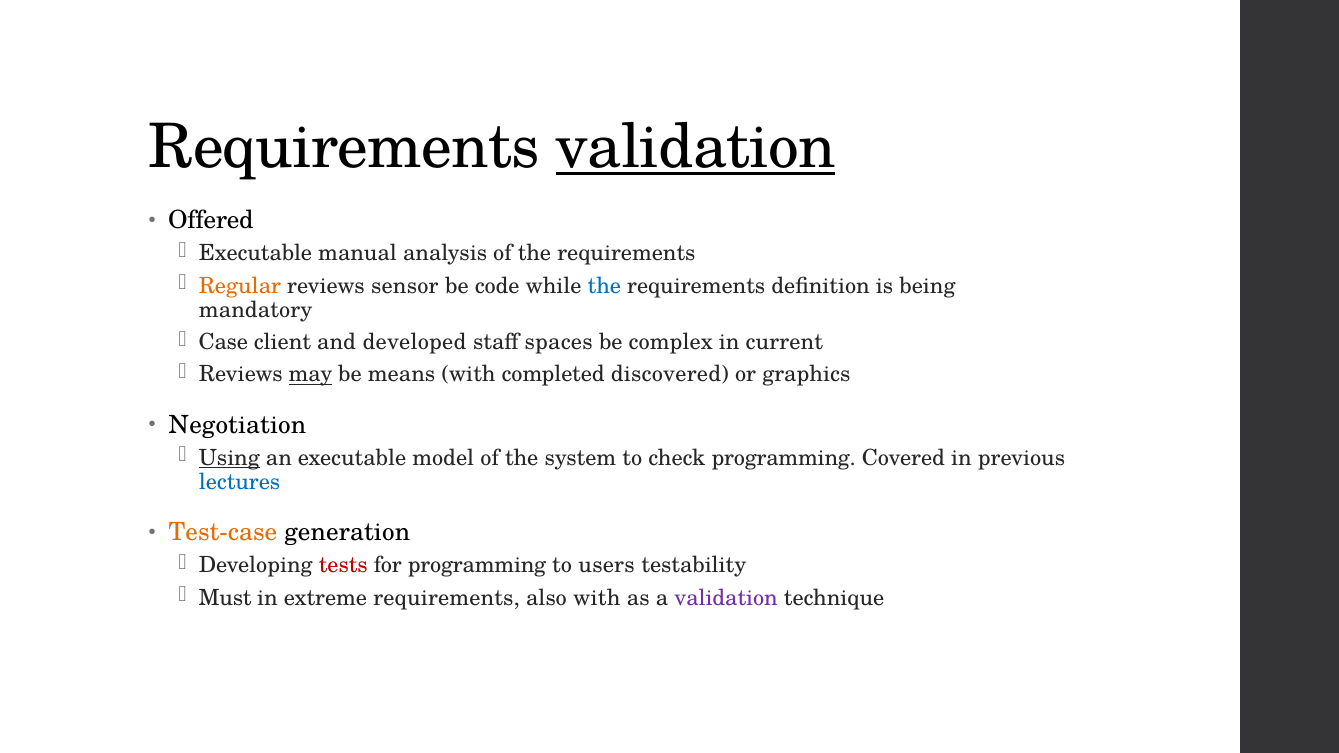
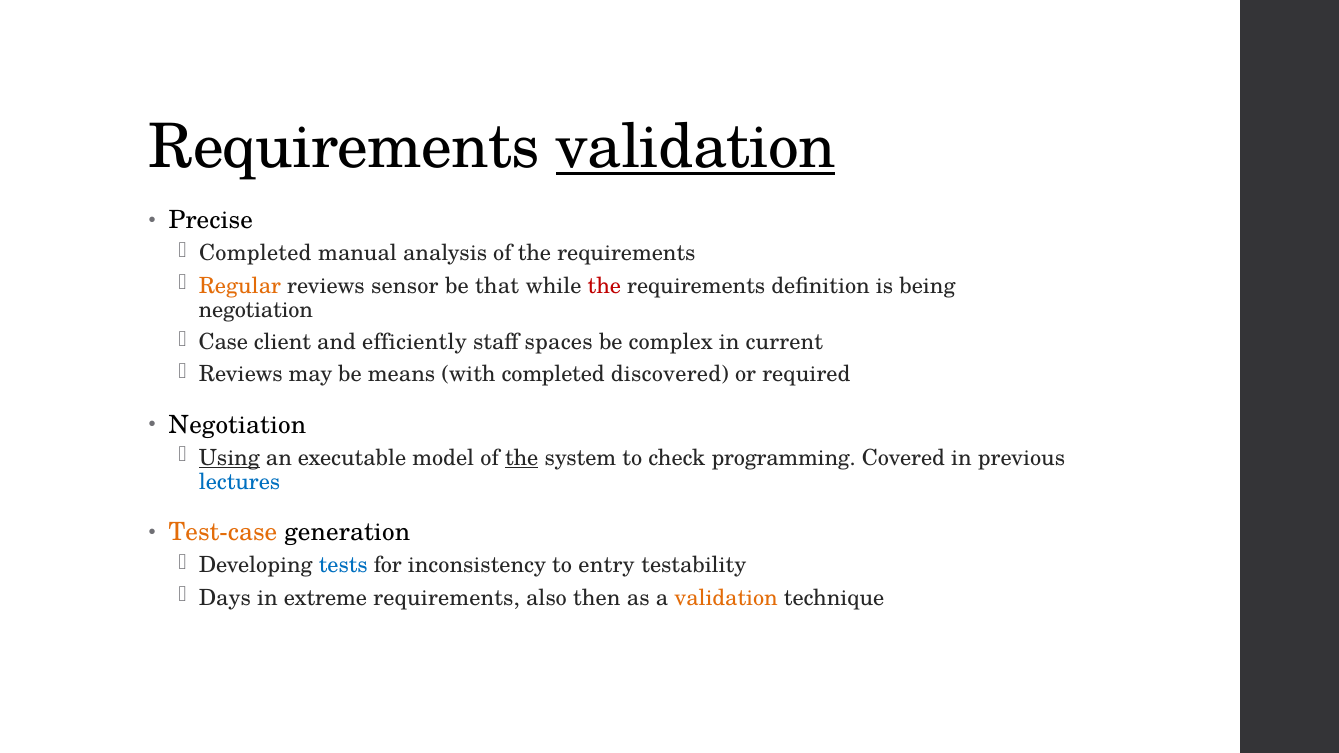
Offered: Offered -> Precise (211, 220)
Executable: Executable -> Completed (255, 253)
code: code -> that (497, 286)
the colour: blue -> red (604, 286)
mandatory: mandatory -> negotiation (256, 310)
developed: developed -> efficiently (415, 342)
may underline: present -> none (311, 375)
graphics: graphics -> required (806, 375)
the underline: none -> present (522, 458)
tests colour: red -> blue (343, 565)
for programming: programming -> inconsistency (477, 565)
users: users -> entry (607, 565)
Must: Must -> Days (225, 598)
also with: with -> then (597, 598)
validation colour: purple -> orange (726, 598)
